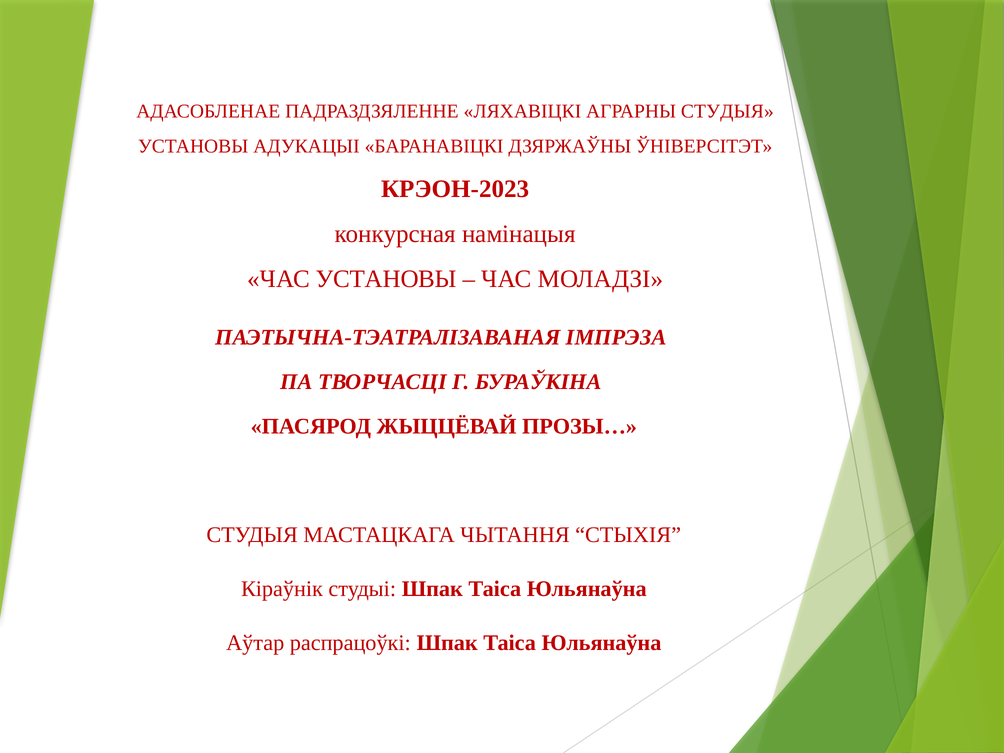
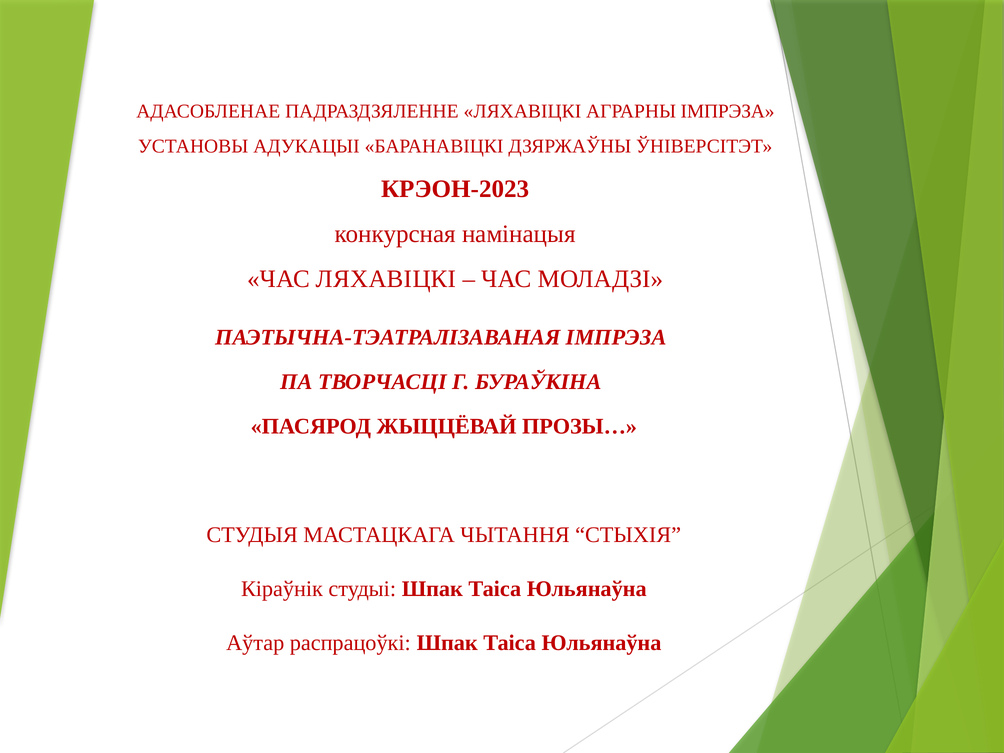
АГРАРНЫ СТУДЫЯ: СТУДЫЯ -> ІМПРЭЗА (728, 111)
ЧАС УСТАНОВЫ: УСТАНОВЫ -> ЛЯХАВІЦКІ (386, 279)
